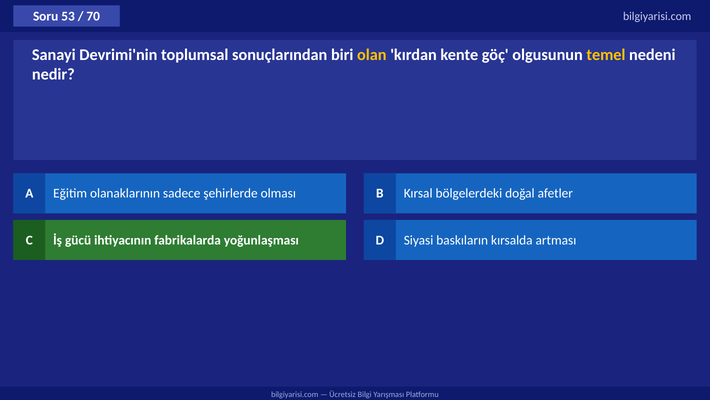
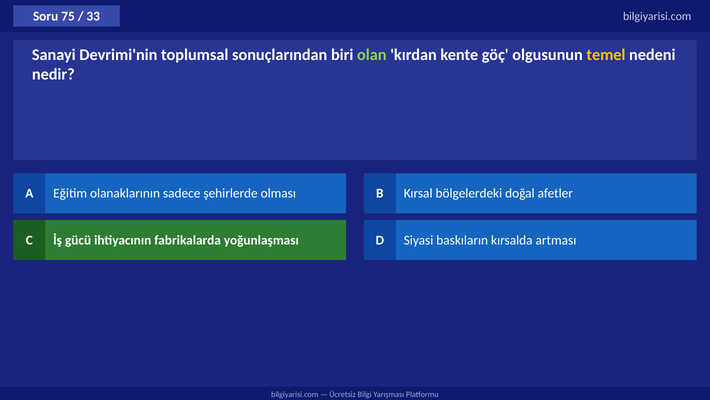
53: 53 -> 75 (68, 16)
70: 70 -> 33 (93, 16)
olan colour: yellow -> light green (372, 55)
